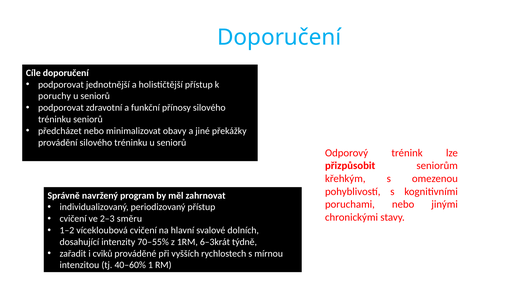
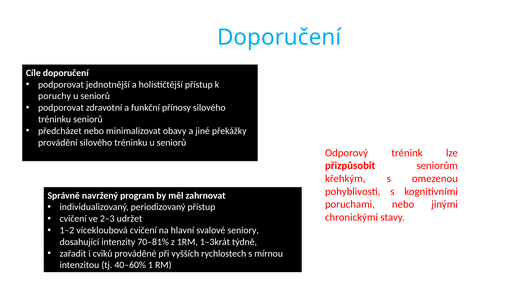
směru: směru -> udržet (129, 219)
dolních: dolních -> seniory (243, 231)
70–55%: 70–55% -> 70–81% (153, 242)
6–3krát: 6–3krát -> 1–3krát (215, 242)
